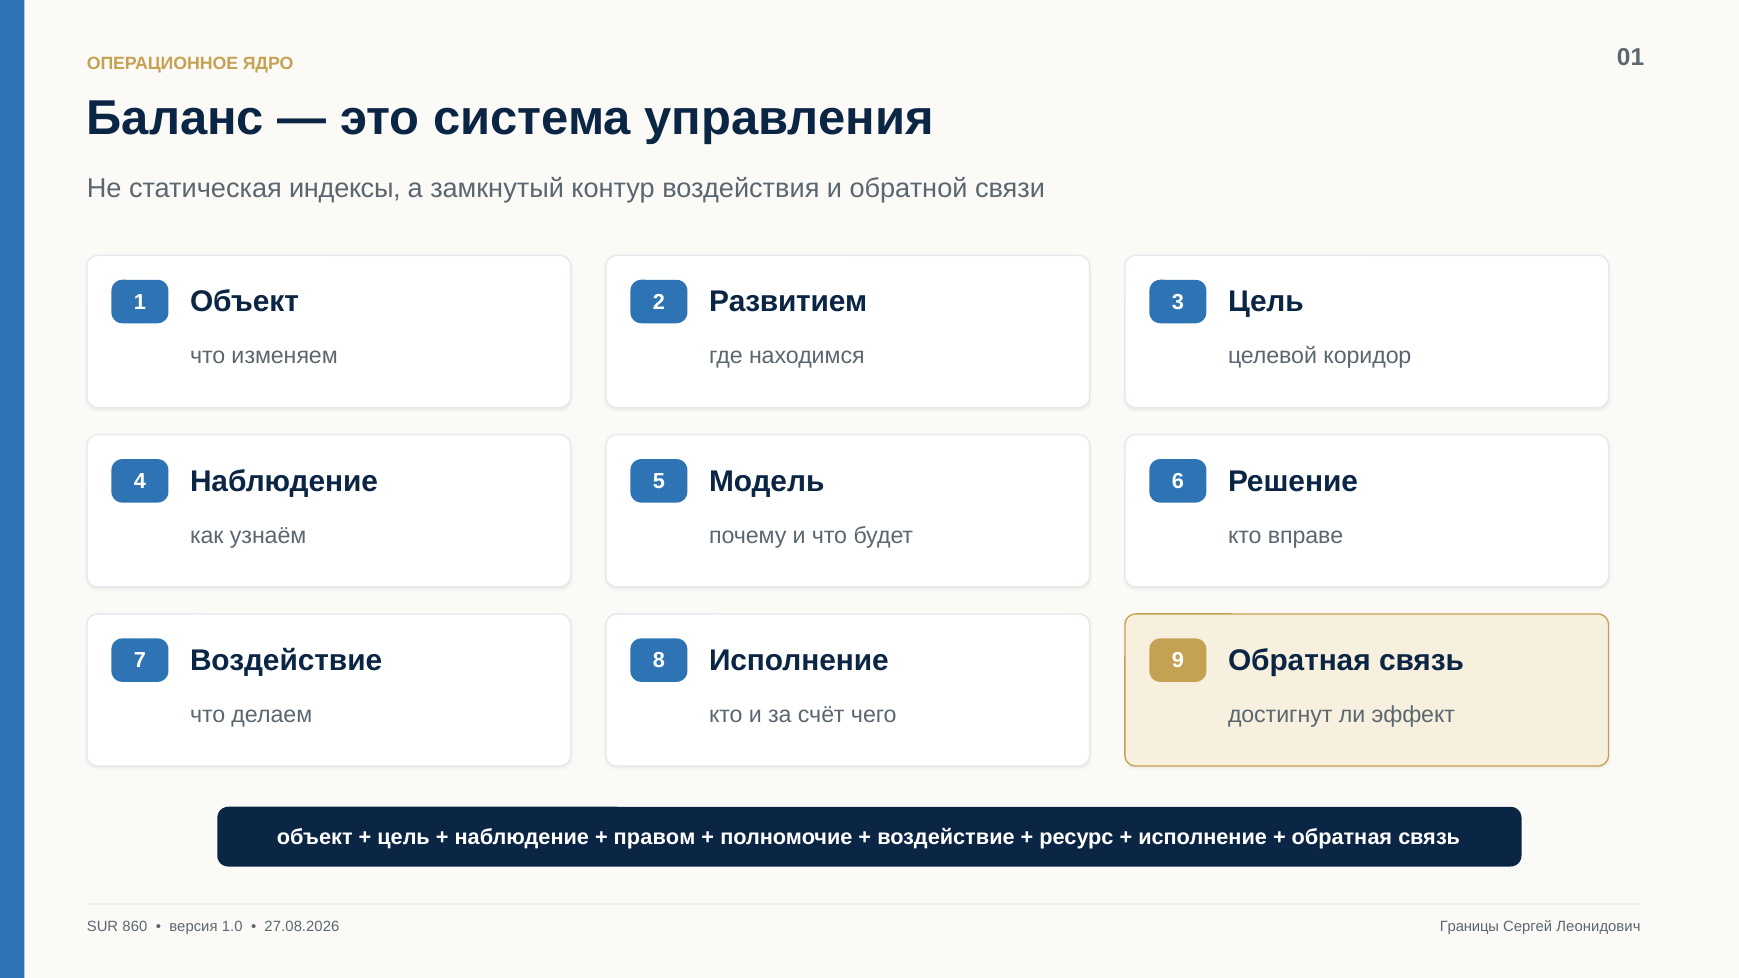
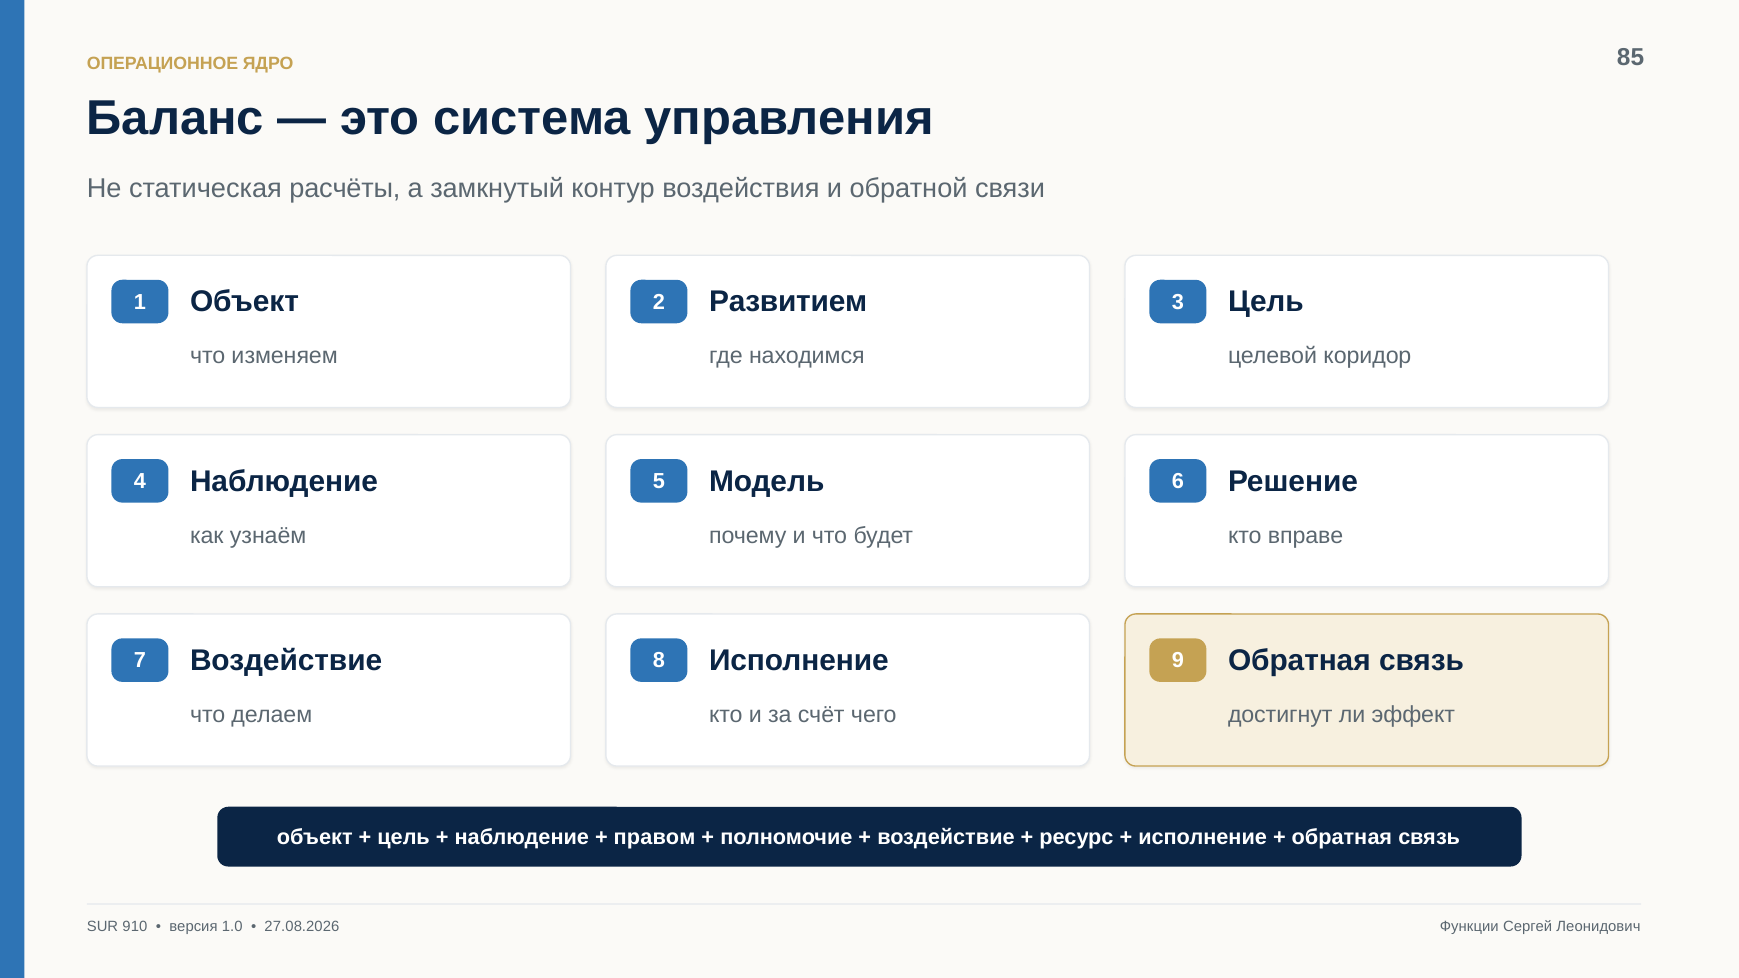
01: 01 -> 85 (1631, 57)
индексы: индексы -> расчёты (345, 188)
860: 860 -> 910 (135, 927)
Границы: Границы -> Функции (1469, 927)
